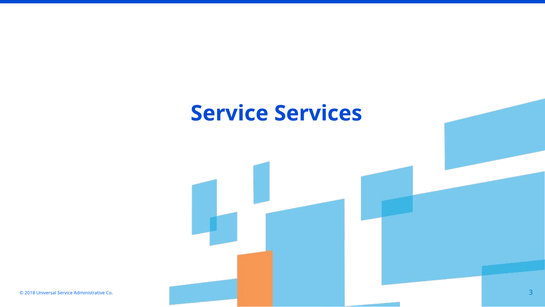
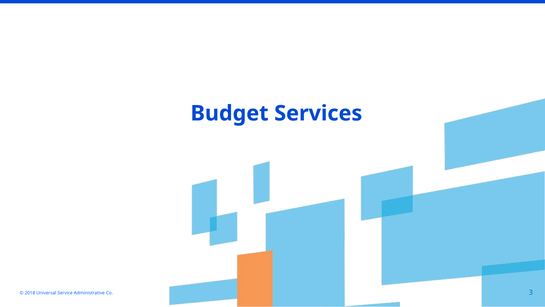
Service: Service -> Budget (230, 113)
